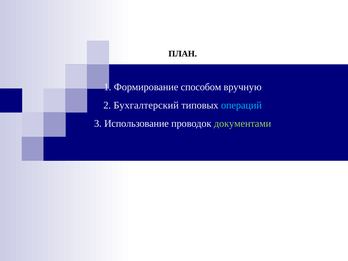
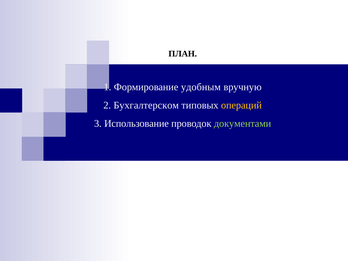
способом: способом -> удобным (201, 87)
Бухгалтерский: Бухгалтерский -> Бухгалтерском (146, 105)
операций colour: light blue -> yellow (241, 105)
